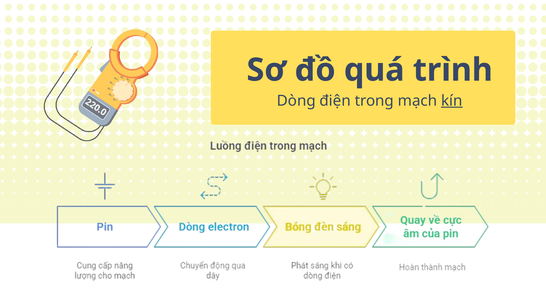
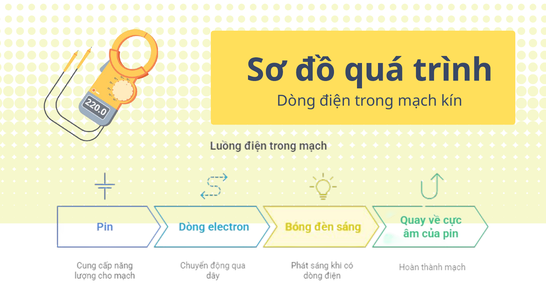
kín underline: present -> none (452, 101)
